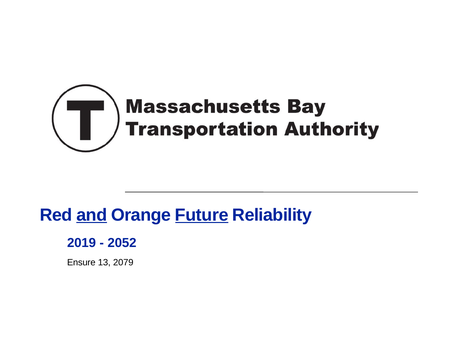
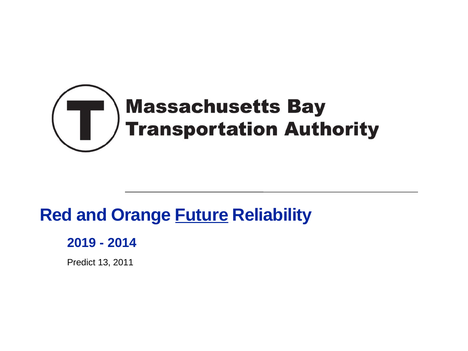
and underline: present -> none (92, 215)
2052: 2052 -> 2014 (122, 243)
Ensure: Ensure -> Predict (81, 262)
2079: 2079 -> 2011 (123, 262)
